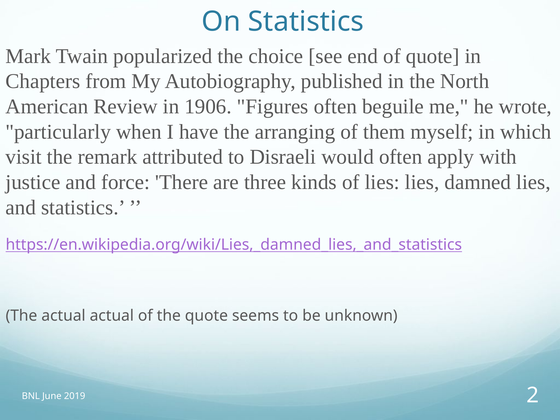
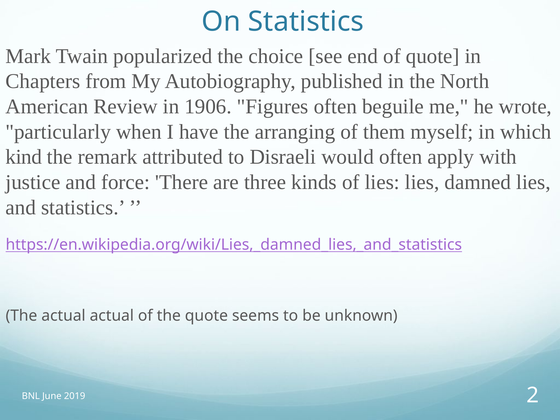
visit: visit -> kind (24, 157)
